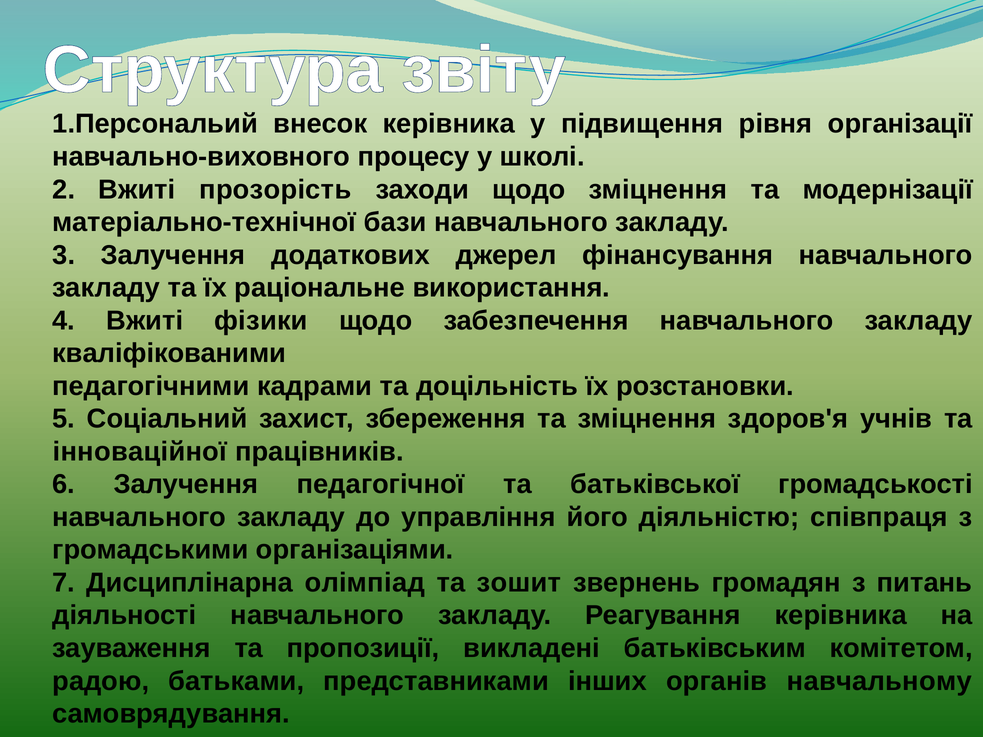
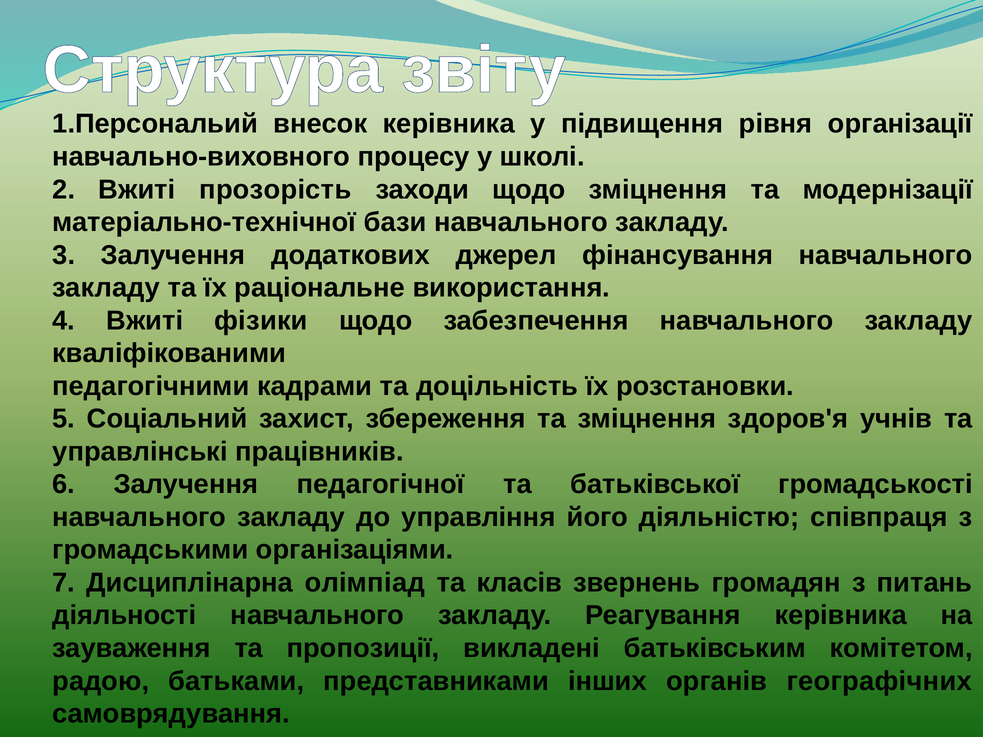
інноваційної: інноваційної -> управлінські (140, 452)
зошит: зошит -> класів (519, 583)
навчальному: навчальному -> географічних (879, 681)
